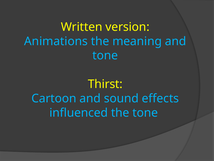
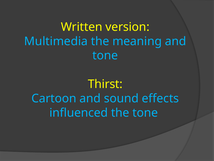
Animations: Animations -> Multimedia (56, 41)
